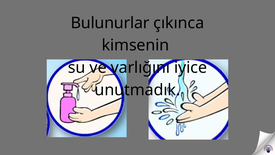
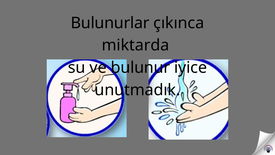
kimsenin: kimsenin -> miktarda (135, 45)
varlığını: varlığını -> bulunur (140, 68)
